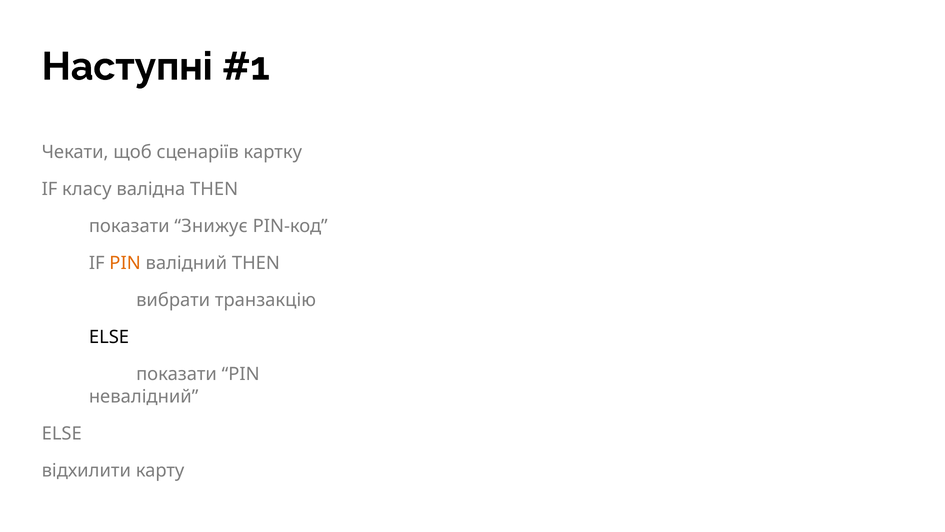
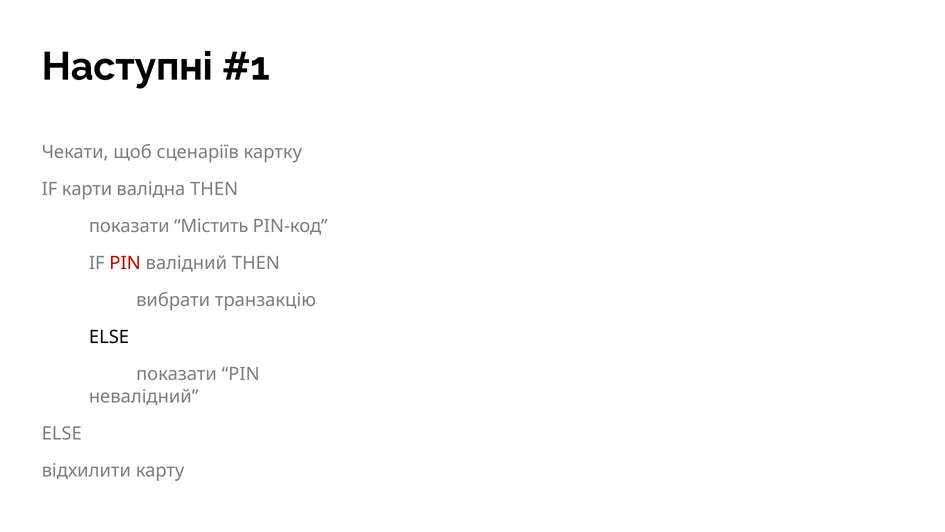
класу: класу -> карти (87, 189)
Знижує: Знижує -> Містить (211, 226)
PIN colour: orange -> red (125, 263)
